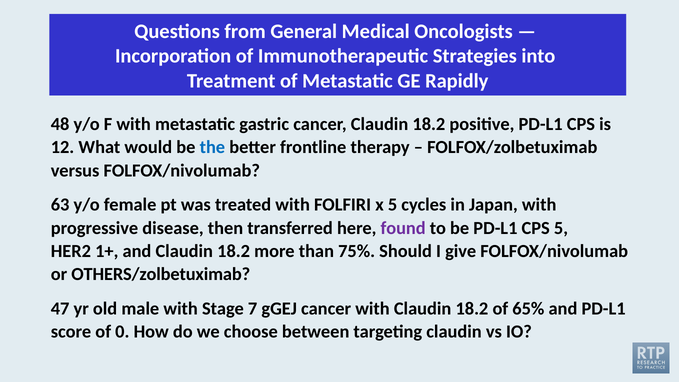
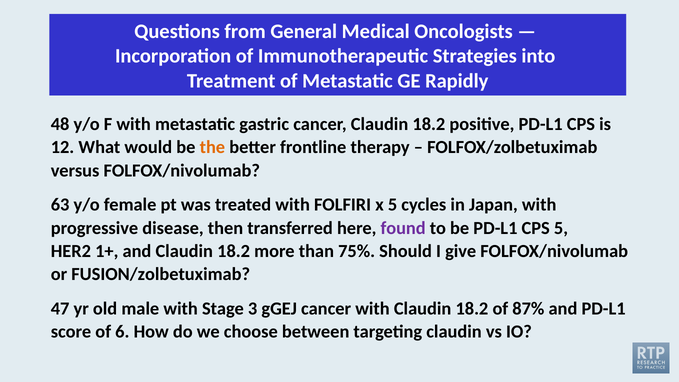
the colour: blue -> orange (212, 147)
OTHERS/zolbetuximab: OTHERS/zolbetuximab -> FUSION/zolbetuximab (161, 274)
7: 7 -> 3 (253, 309)
65%: 65% -> 87% (528, 309)
0: 0 -> 6 (122, 332)
